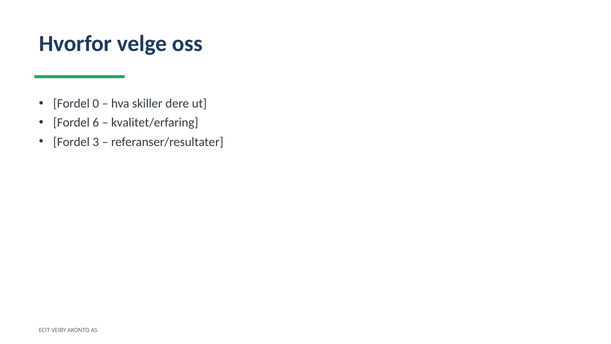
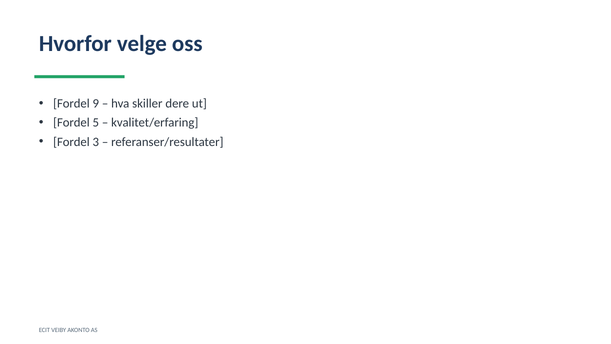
0: 0 -> 9 (96, 103)
6: 6 -> 5 (96, 123)
